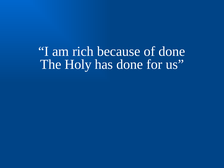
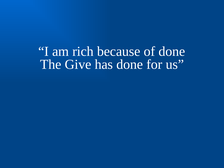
Holy: Holy -> Give (78, 64)
